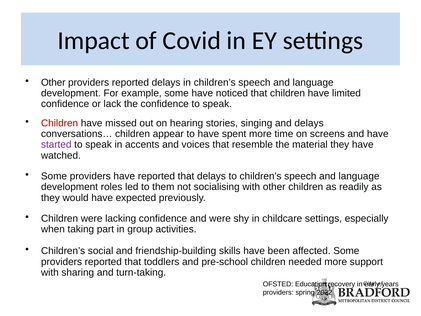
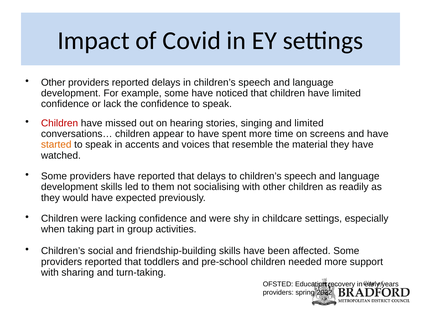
and delays: delays -> limited (309, 123)
started colour: purple -> orange (56, 145)
development roles: roles -> skills (112, 187)
